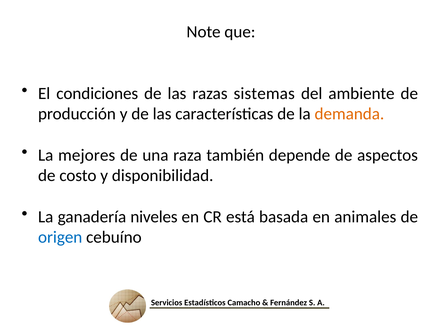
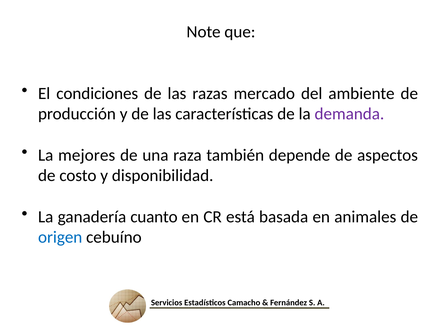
sistemas: sistemas -> mercado (264, 93)
demanda colour: orange -> purple (349, 114)
niveles: niveles -> cuanto (154, 217)
